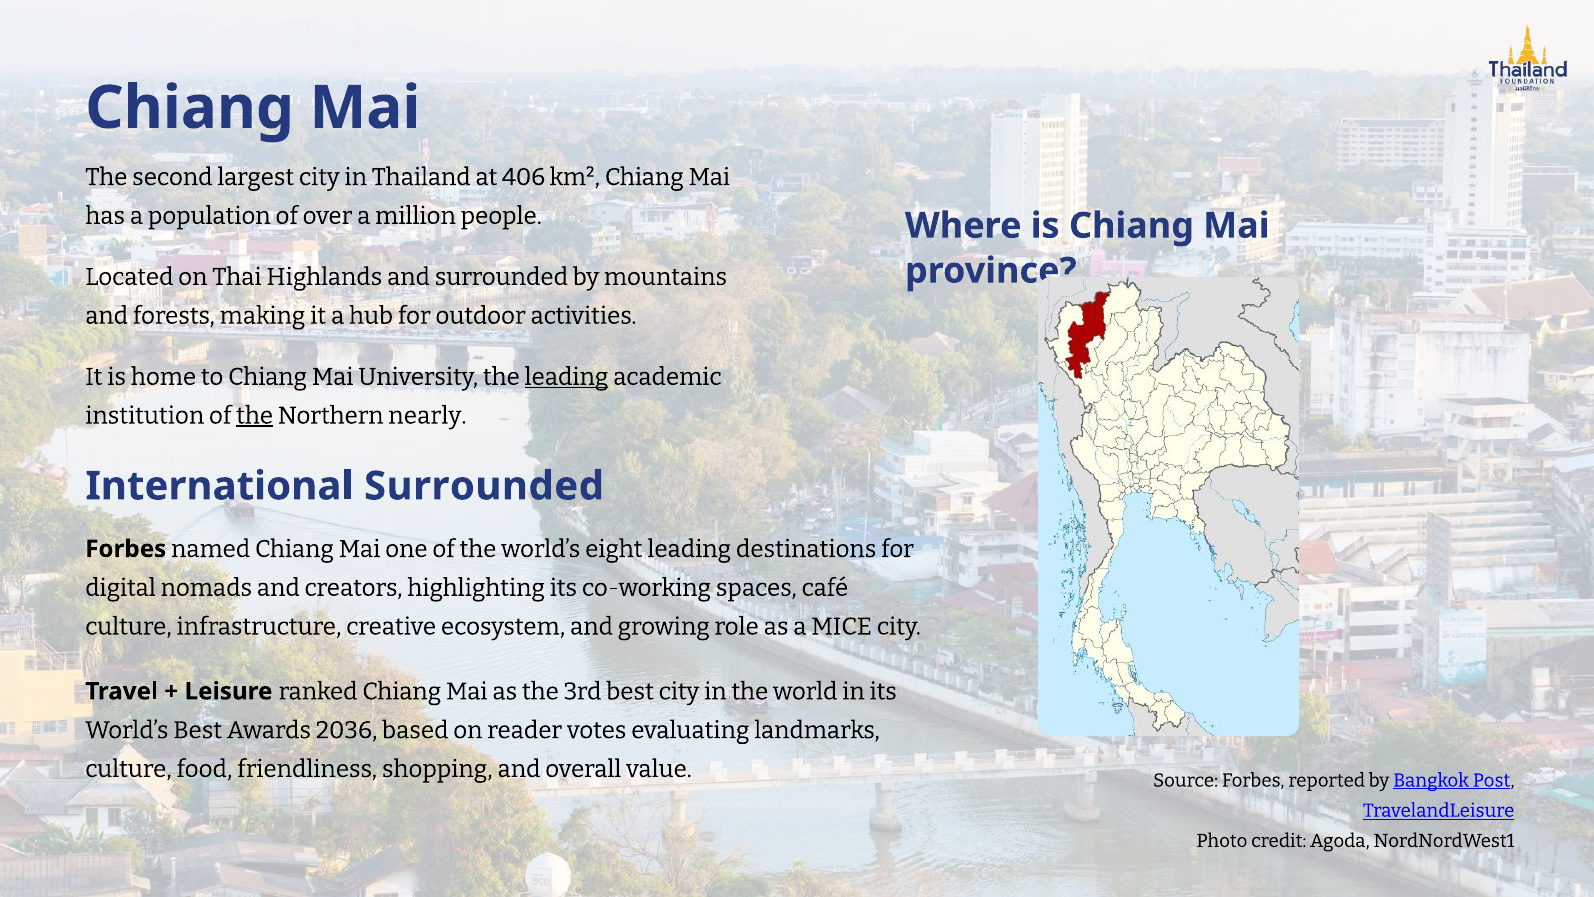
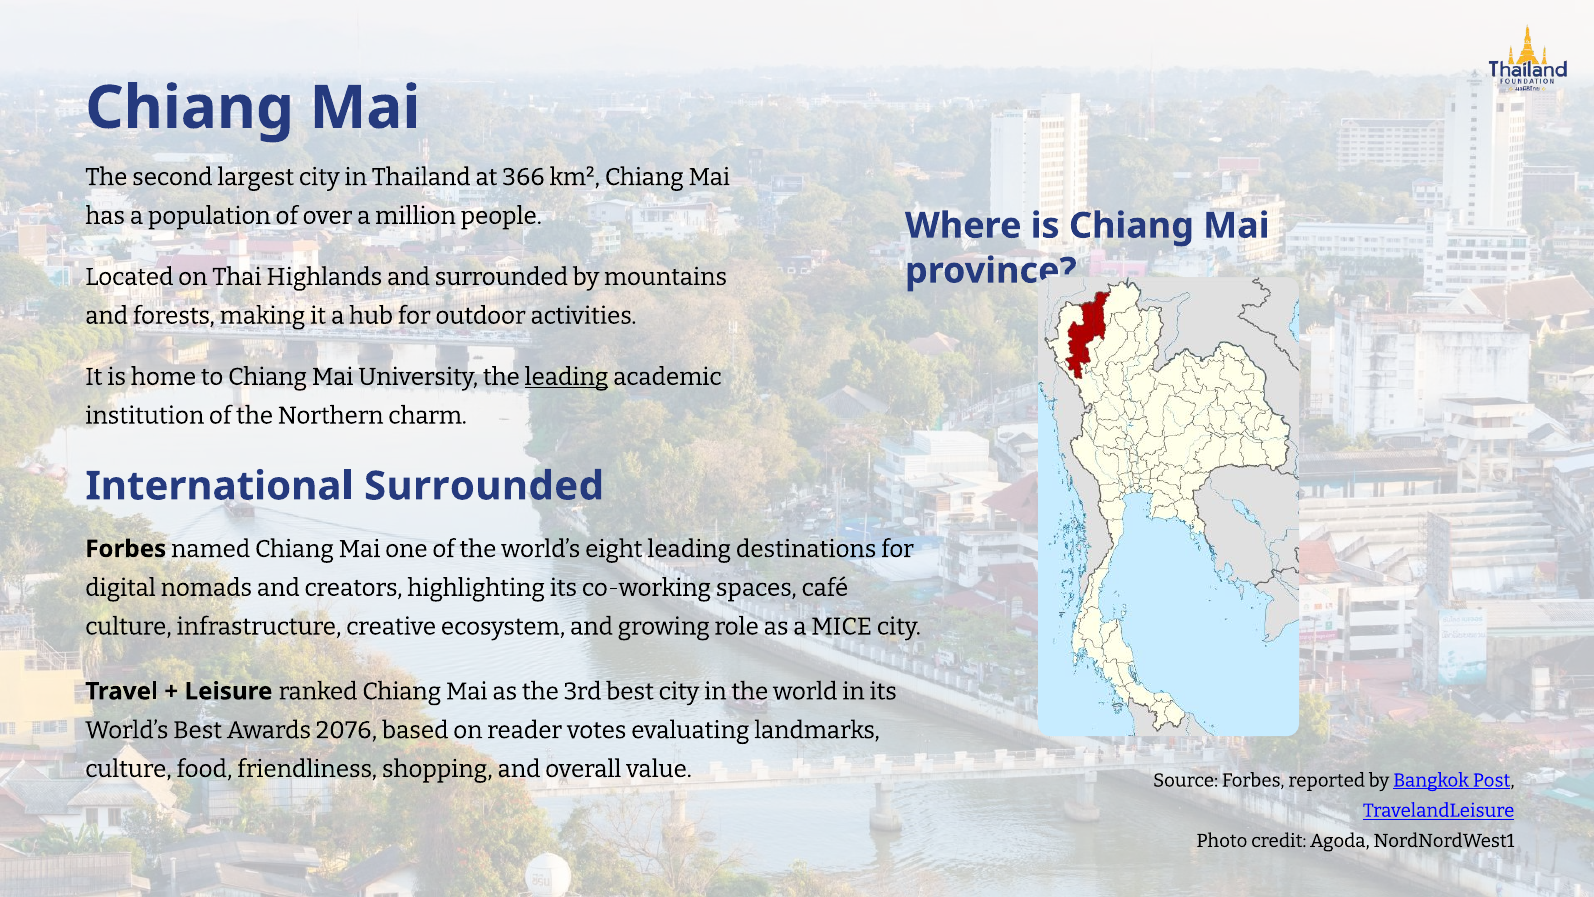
406: 406 -> 366 (523, 177)
the underline: present -> none (255, 415)
nearly: nearly -> charm (428, 415)
2036: 2036 -> 2076 (346, 730)
